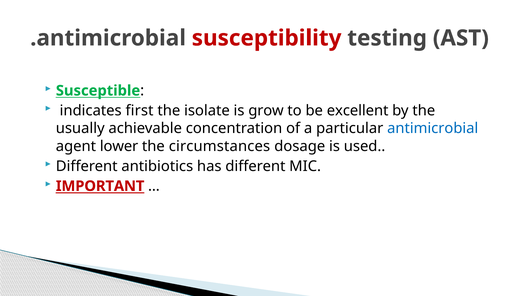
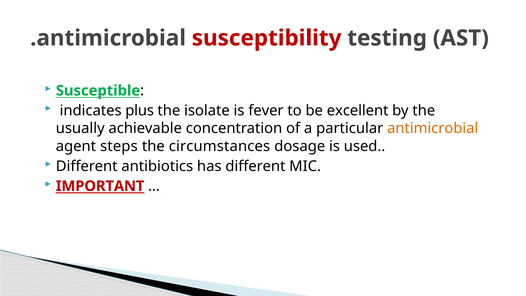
first: first -> plus (140, 111)
grow: grow -> fever (266, 111)
antimicrobial colour: blue -> orange (433, 128)
lower: lower -> steps (119, 146)
